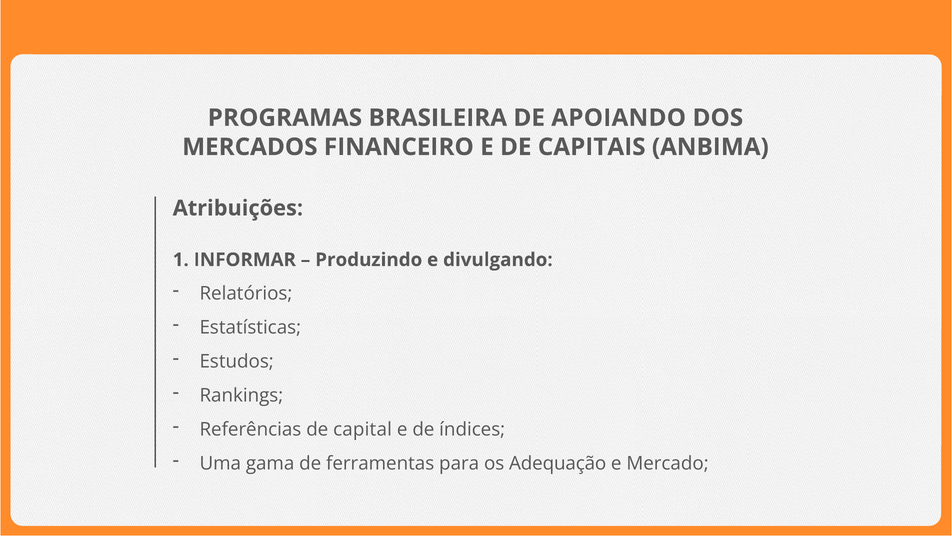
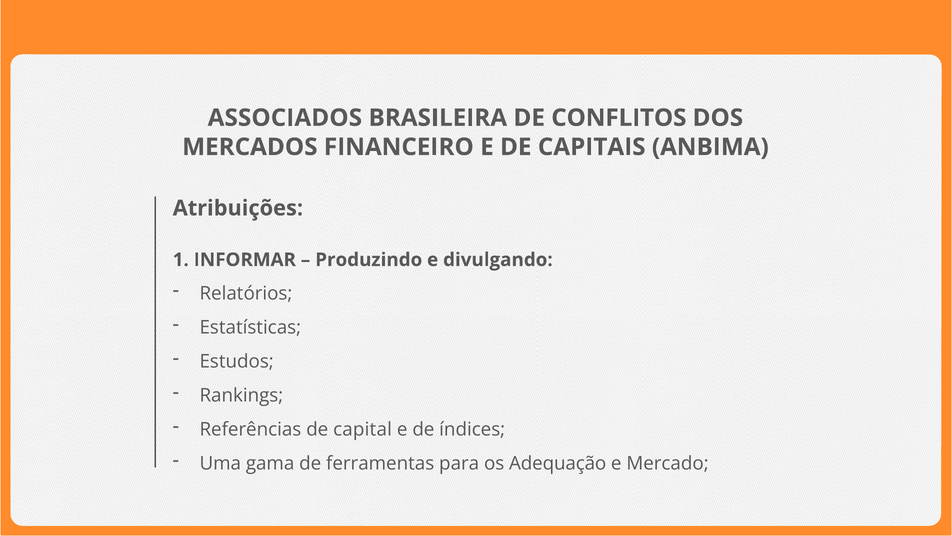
PROGRAMAS: PROGRAMAS -> ASSOCIADOS (285, 118)
APOIANDO: APOIANDO -> CONFLITOS (619, 118)
